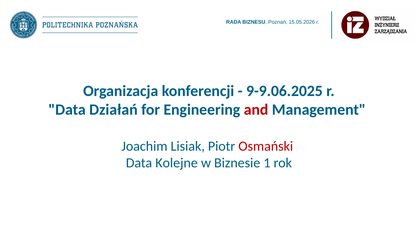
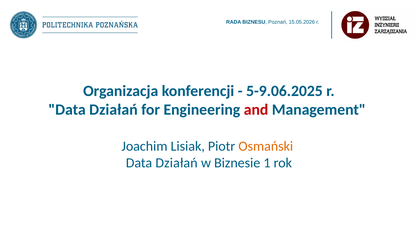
9-9.06.2025: 9-9.06.2025 -> 5-9.06.2025 (284, 91)
Osmański colour: red -> orange (266, 146)
Kolejne: Kolejne -> Działań (177, 163)
